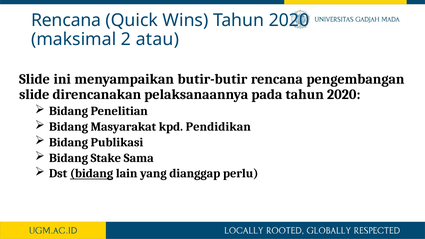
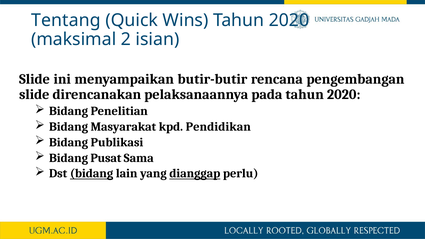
Rencana: Rencana -> Tentang (66, 20)
atau: atau -> isian (157, 39)
Stake: Stake -> Pusat (106, 158)
dianggap underline: none -> present (195, 174)
